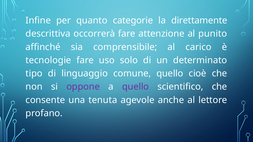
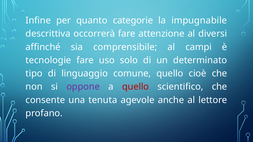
direttamente: direttamente -> impugnabile (199, 21)
punito: punito -> diversi (213, 34)
carico: carico -> campi (199, 47)
quello colour: purple -> red (136, 87)
